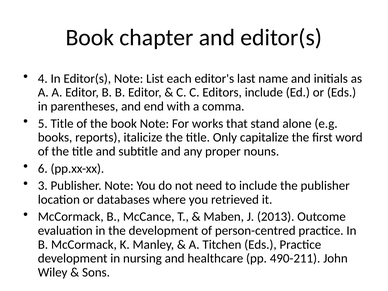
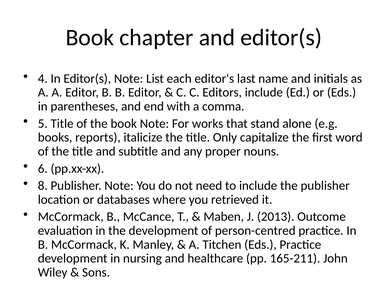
3: 3 -> 8 (43, 186)
490-211: 490-211 -> 165-211 (295, 258)
